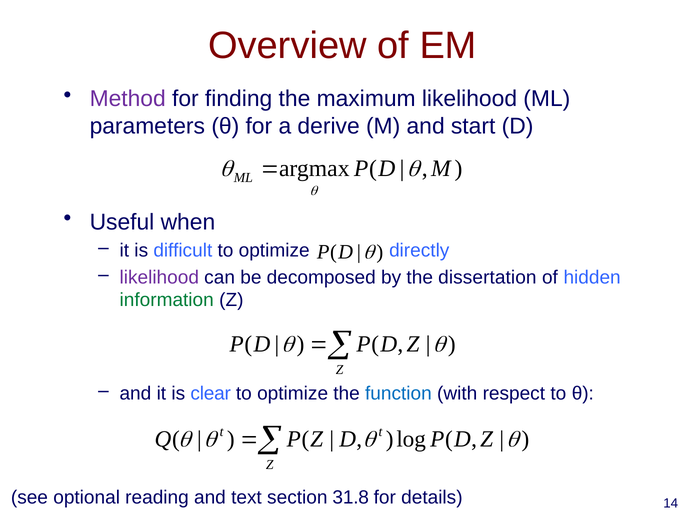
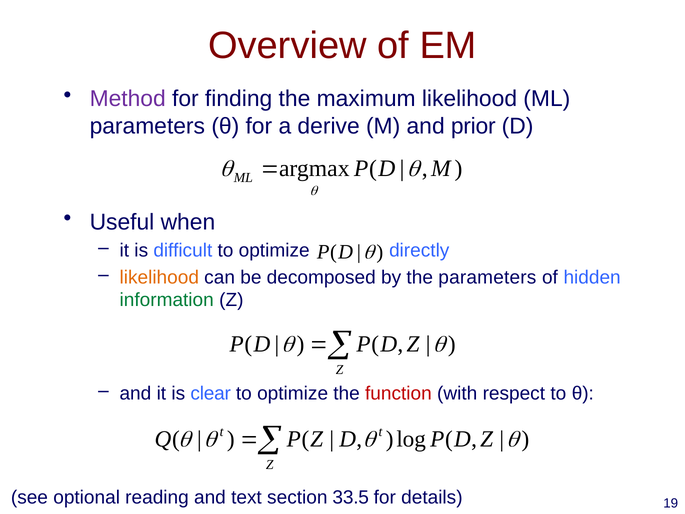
start: start -> prior (473, 126)
likelihood colour: purple -> orange (159, 277)
the dissertation: dissertation -> parameters (487, 277)
function colour: blue -> red (398, 393)
31.8: 31.8 -> 33.5 (351, 497)
14: 14 -> 19 (671, 503)
